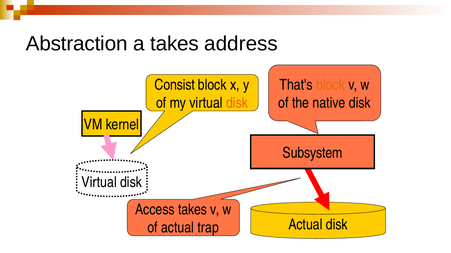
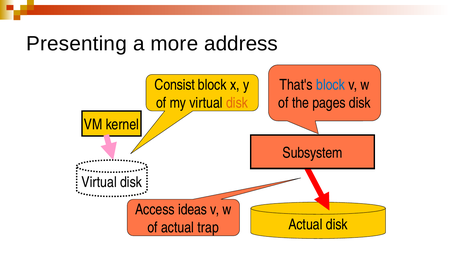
Abstraction: Abstraction -> Presenting (77, 44)
a takes: takes -> more (174, 44)
block colour: orange -> blue (331, 85)
native: native -> pages (329, 103)
Access takes: takes -> ideas (193, 210)
